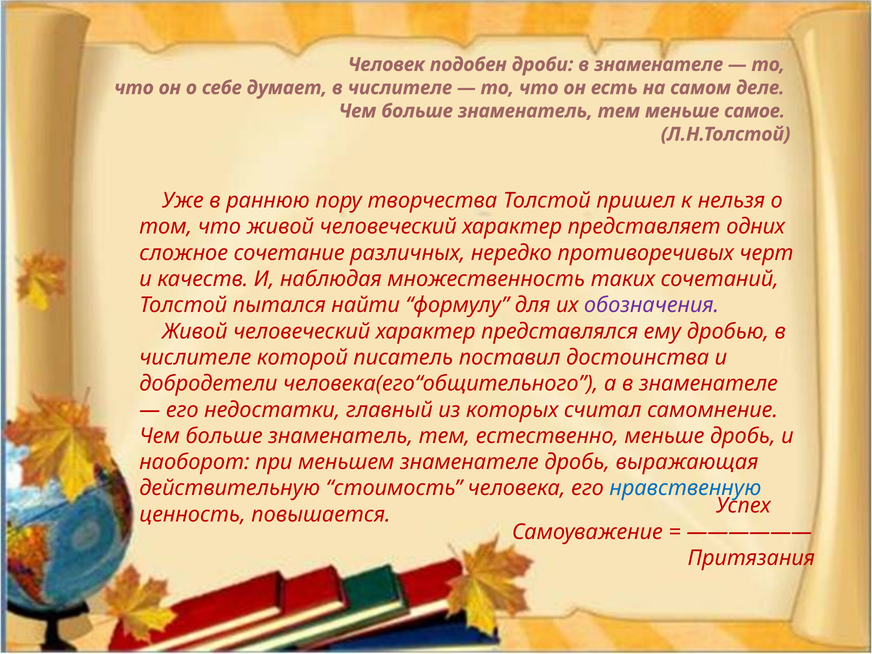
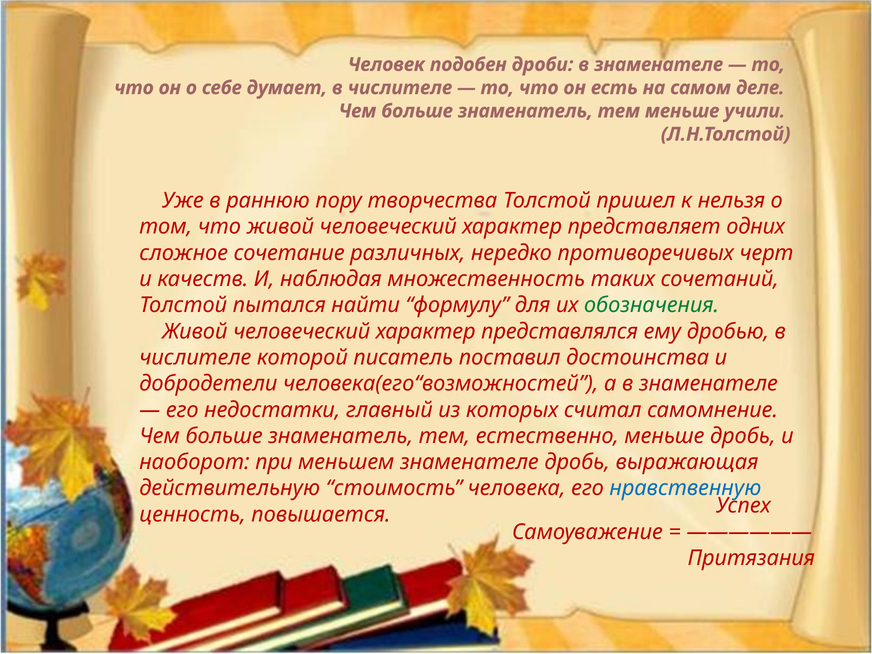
самое: самое -> учили (755, 111)
обозначения colour: purple -> green (652, 305)
человека(его“общительного: человека(его“общительного -> человека(его“возможностей (441, 384)
